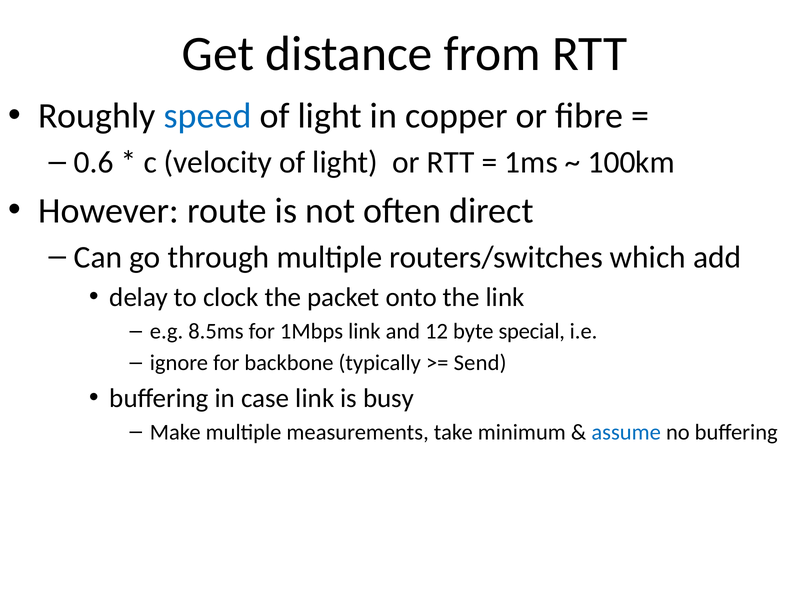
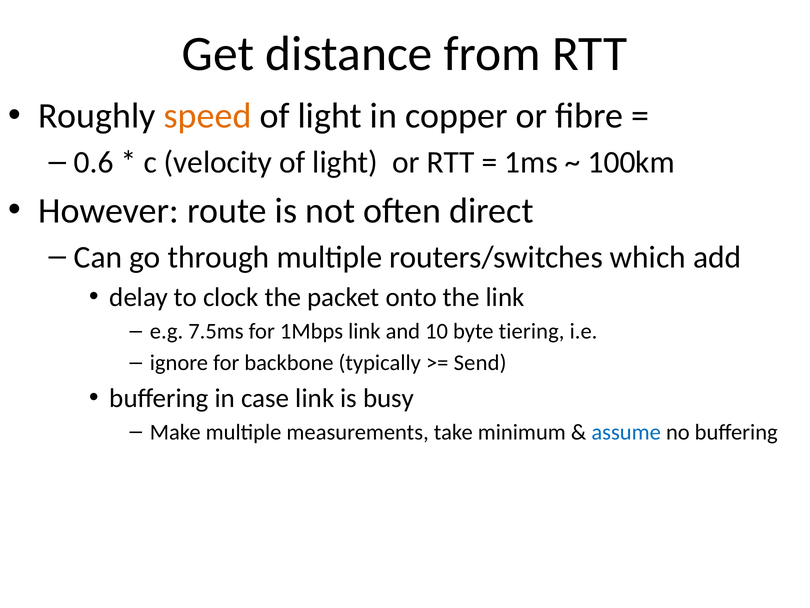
speed colour: blue -> orange (208, 116)
8.5ms: 8.5ms -> 7.5ms (216, 331)
12: 12 -> 10 (437, 331)
special: special -> tiering (532, 331)
